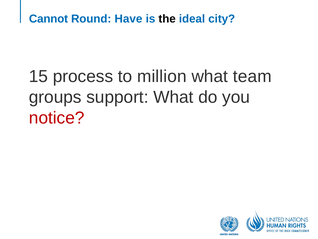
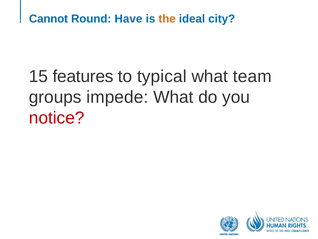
the colour: black -> orange (167, 19)
process: process -> features (83, 76)
million: million -> typical (162, 76)
support: support -> impede (117, 97)
